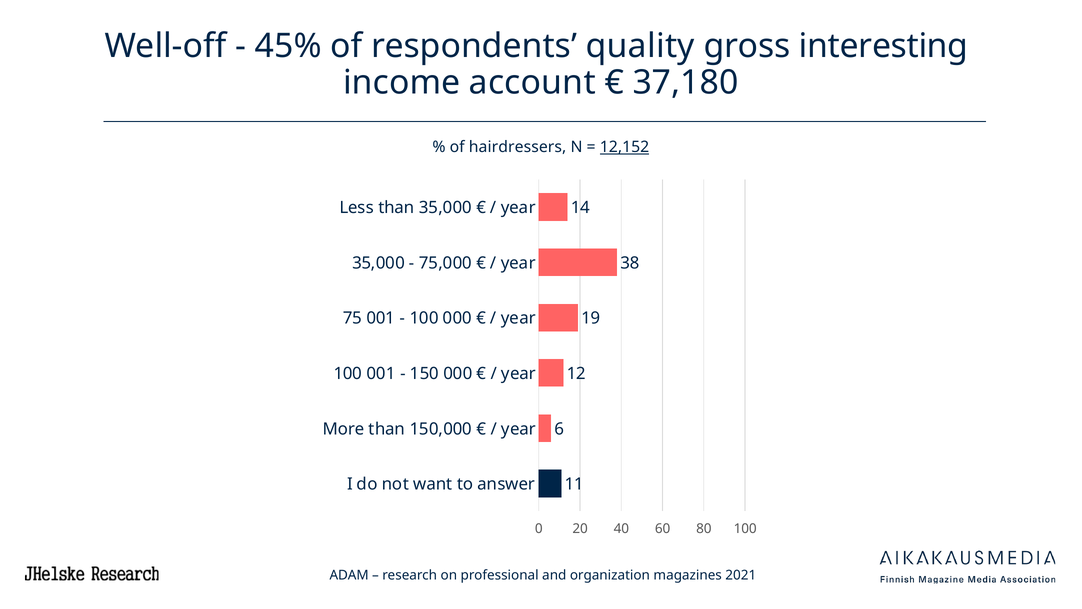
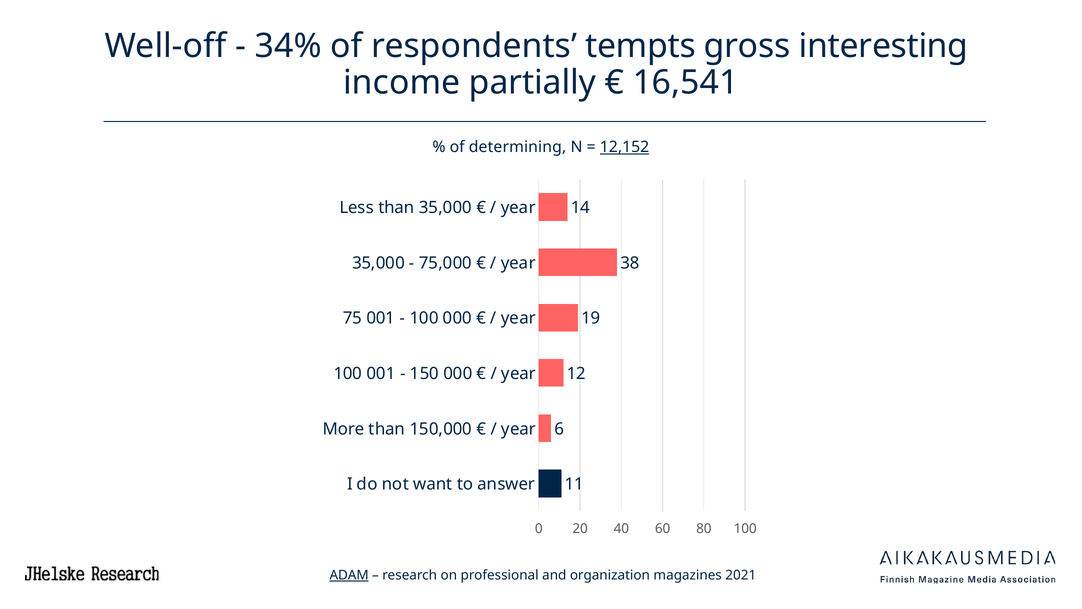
45%: 45% -> 34% (288, 46)
quality: quality -> tempts (641, 46)
account: account -> partially (533, 82)
37,180: 37,180 -> 16,541 (686, 82)
hairdressers: hairdressers -> determining (518, 147)
ADAM underline: none -> present (349, 575)
